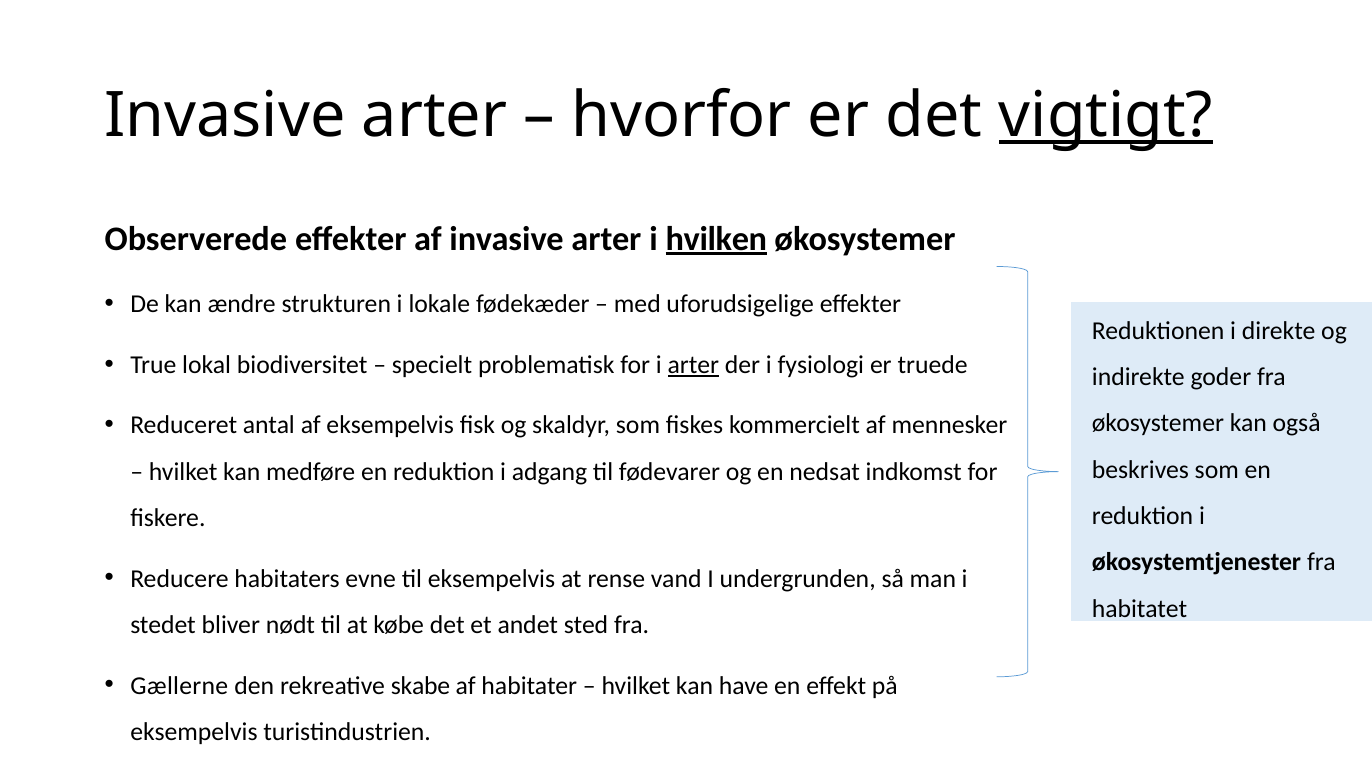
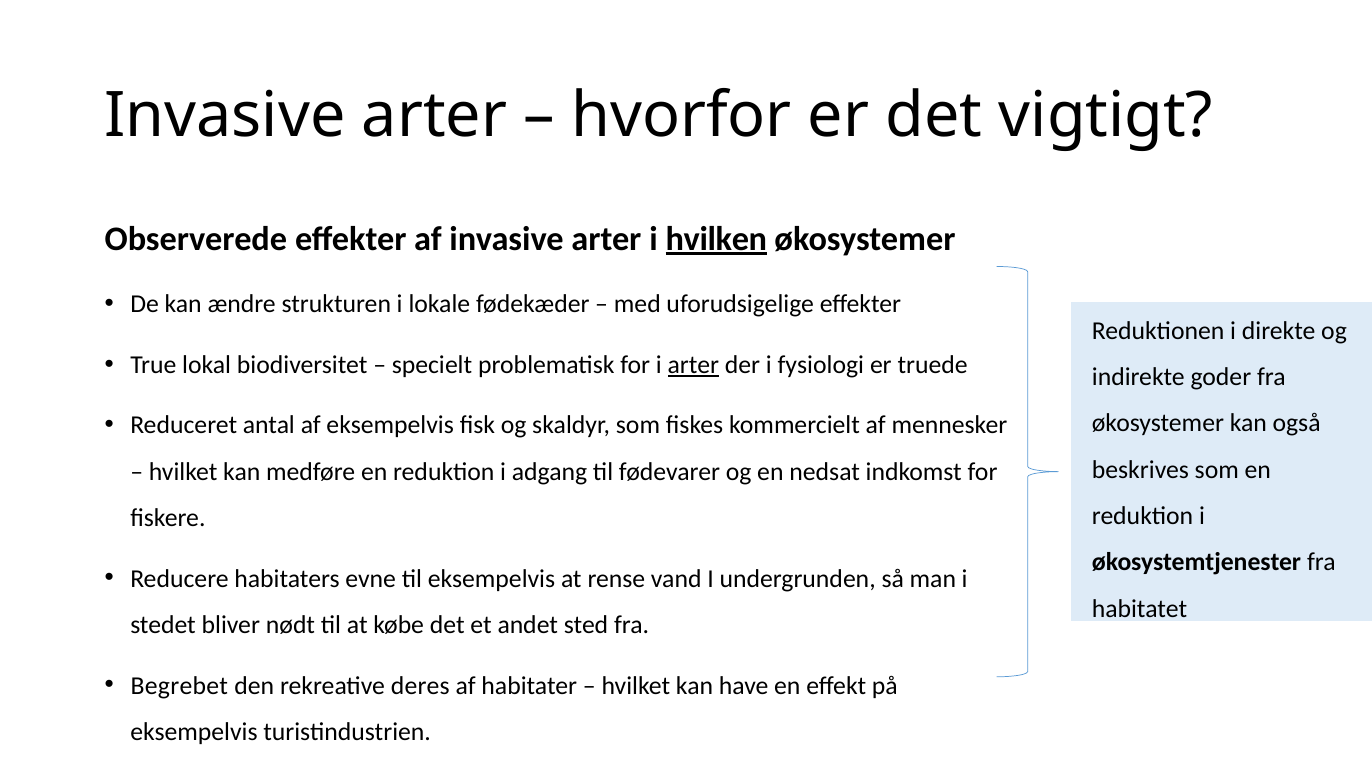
vigtigt underline: present -> none (1106, 115)
Gællerne: Gællerne -> Begrebet (179, 685)
skabe: skabe -> deres (420, 685)
